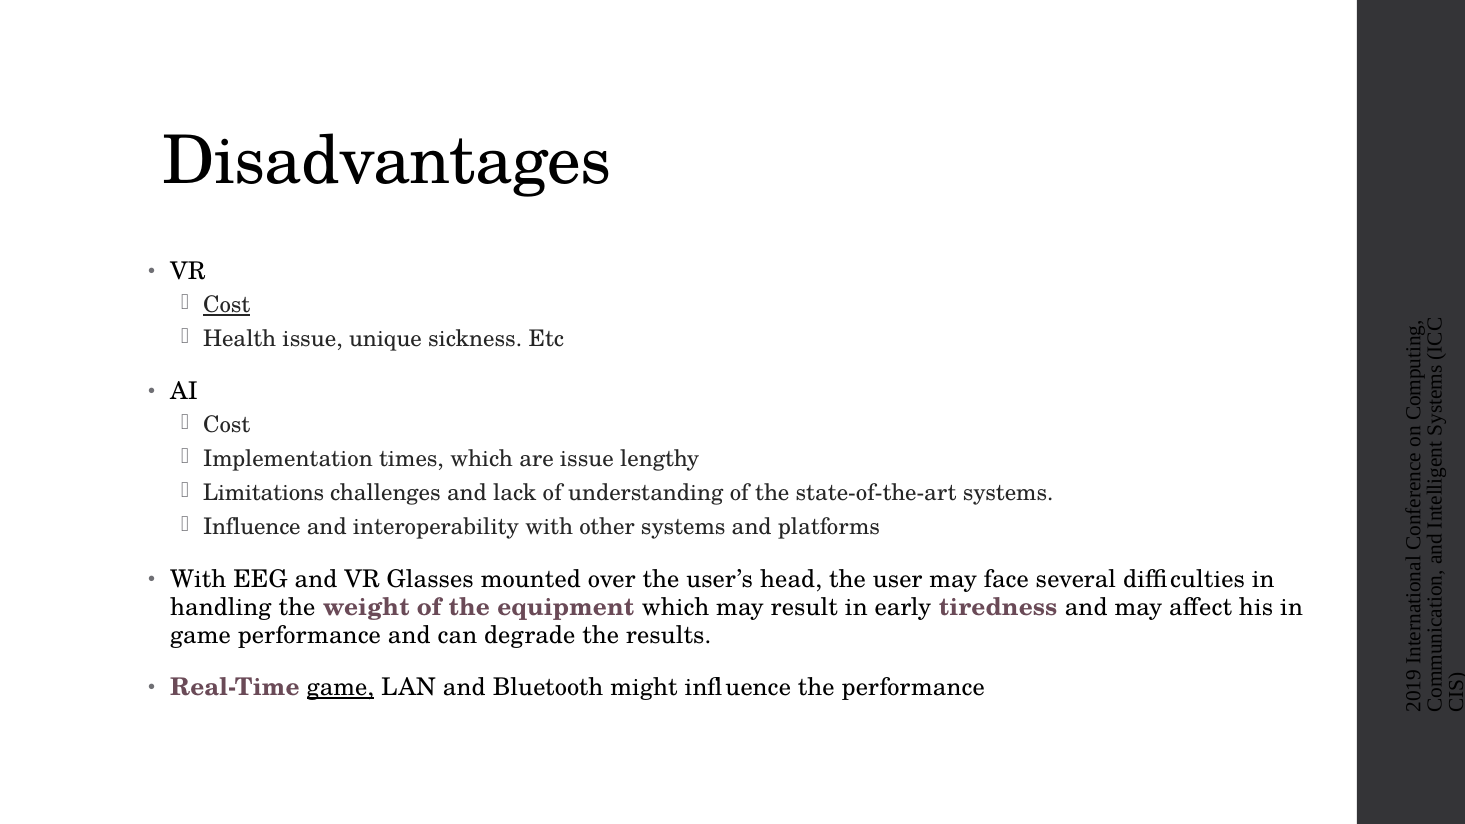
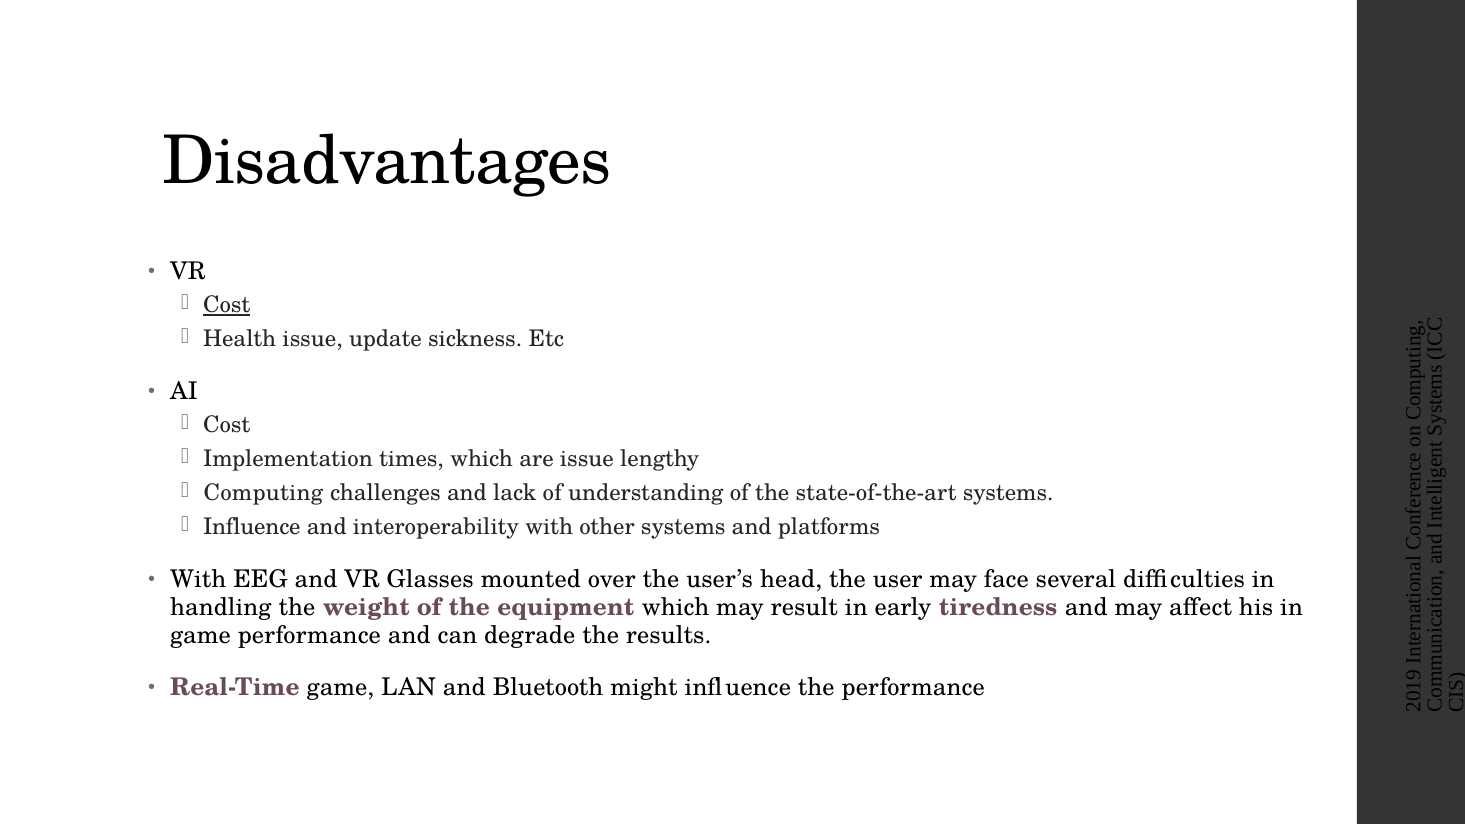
unique: unique -> update (385, 339)
Limitations: Limitations -> Computing (263, 493)
game underline: present -> none (340, 688)
